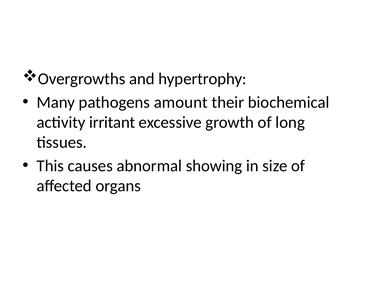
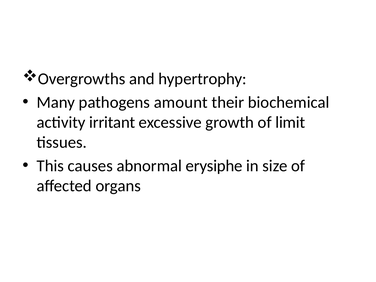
long: long -> limit (290, 122)
showing: showing -> erysiphe (214, 166)
